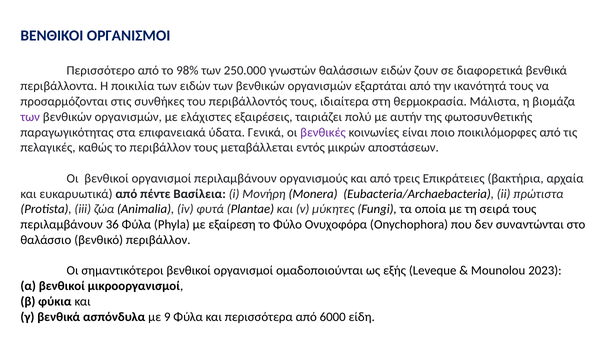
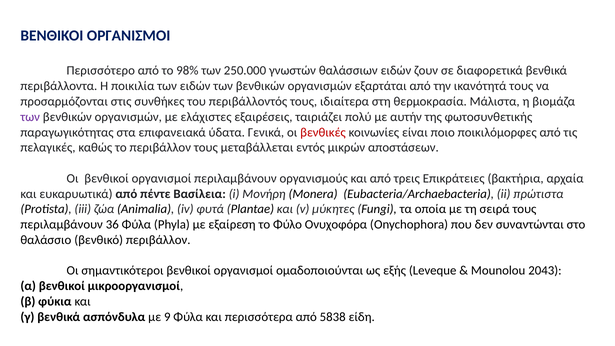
βενθικές colour: purple -> red (323, 132)
2023: 2023 -> 2043 (545, 271)
6000: 6000 -> 5838 (333, 317)
